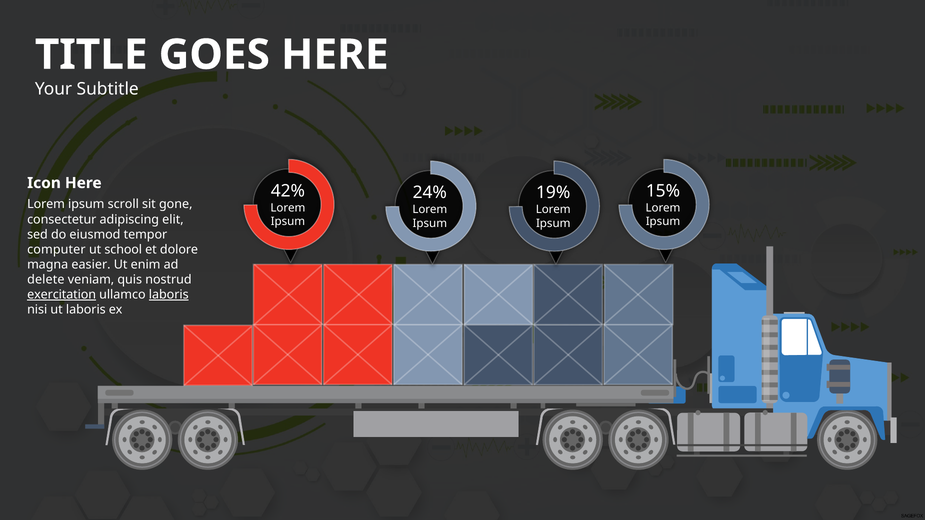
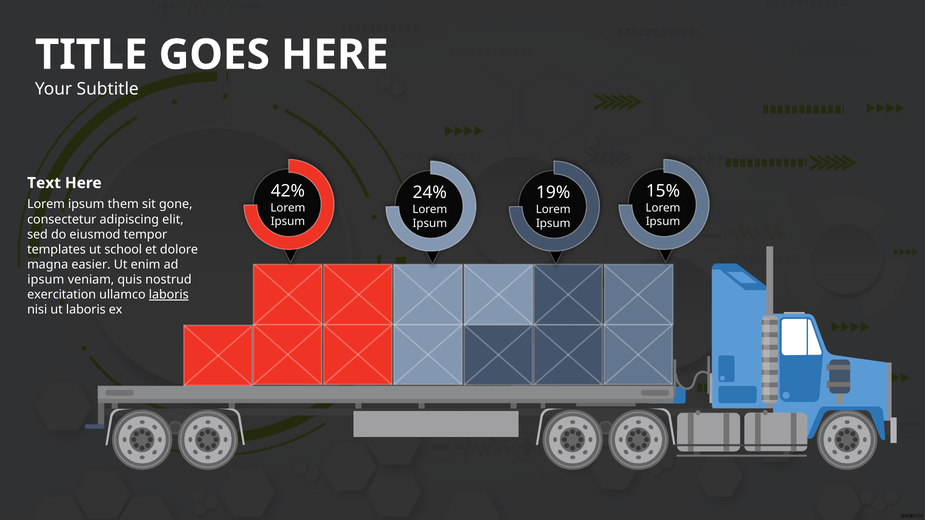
Icon: Icon -> Text (44, 183)
scroll: scroll -> them (123, 204)
computer: computer -> templates (56, 250)
delete: delete -> ipsum (46, 280)
exercitation underline: present -> none (62, 295)
